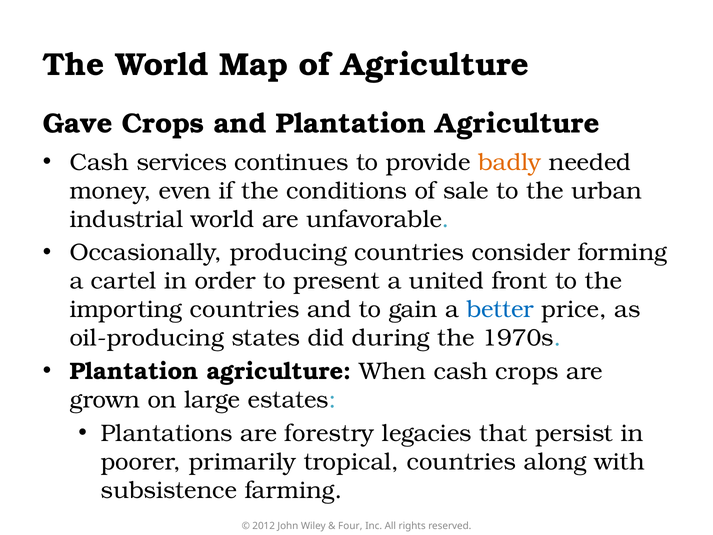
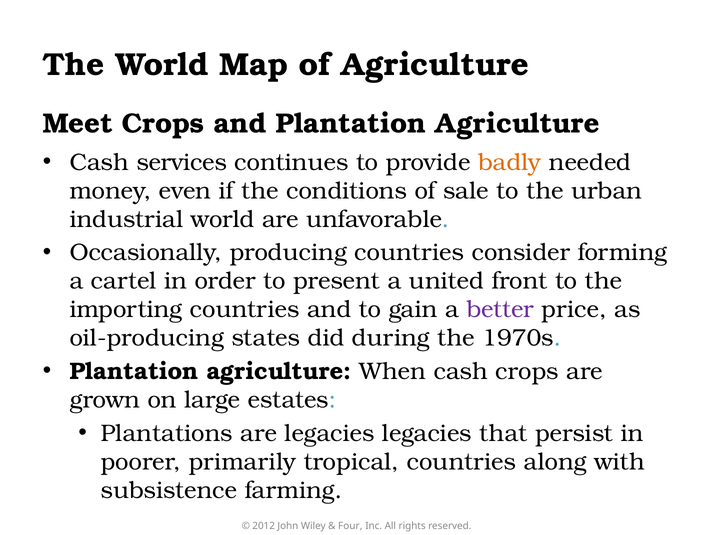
Gave: Gave -> Meet (78, 124)
better colour: blue -> purple (500, 309)
are forestry: forestry -> legacies (329, 433)
